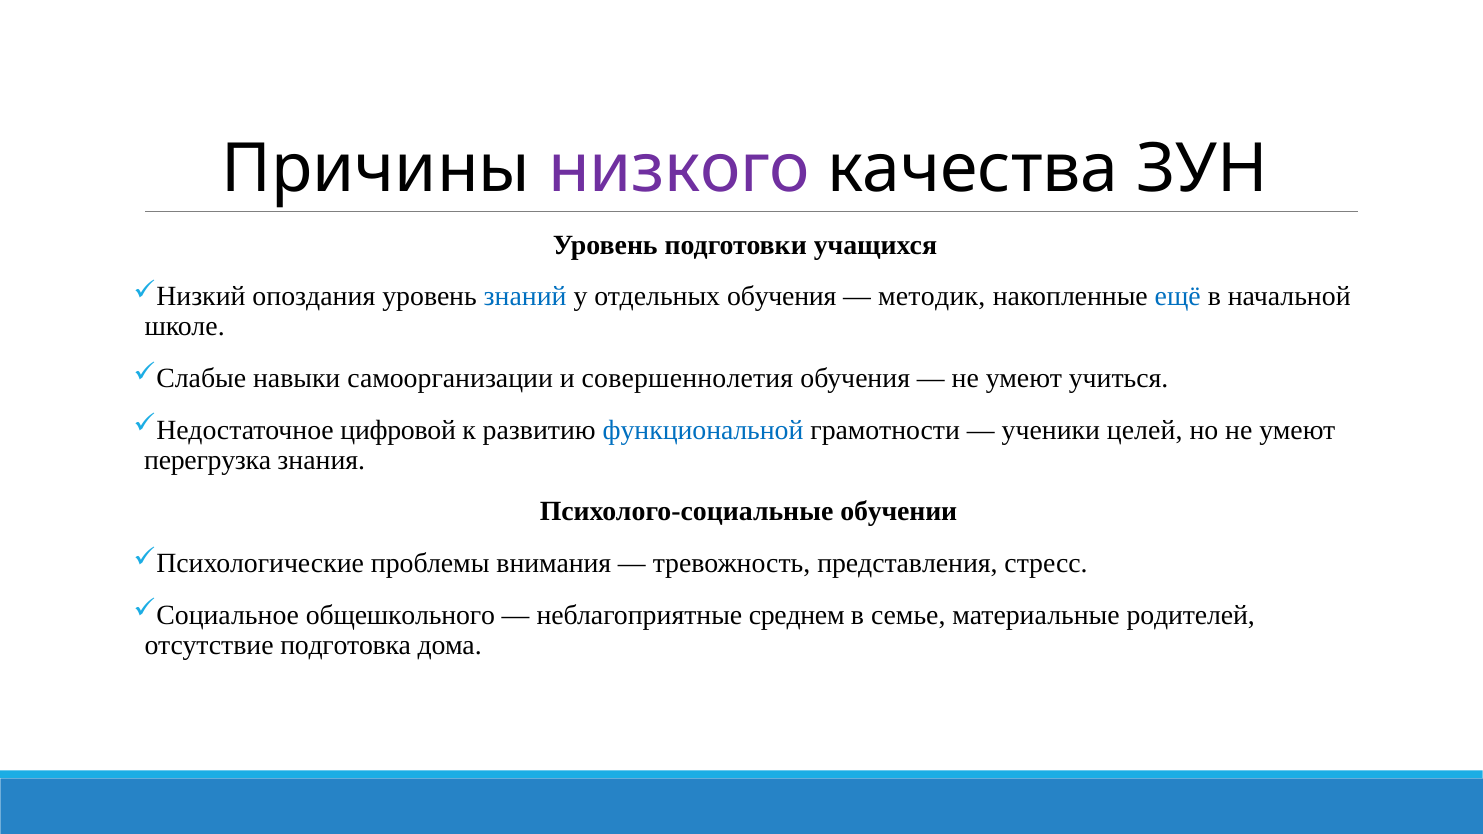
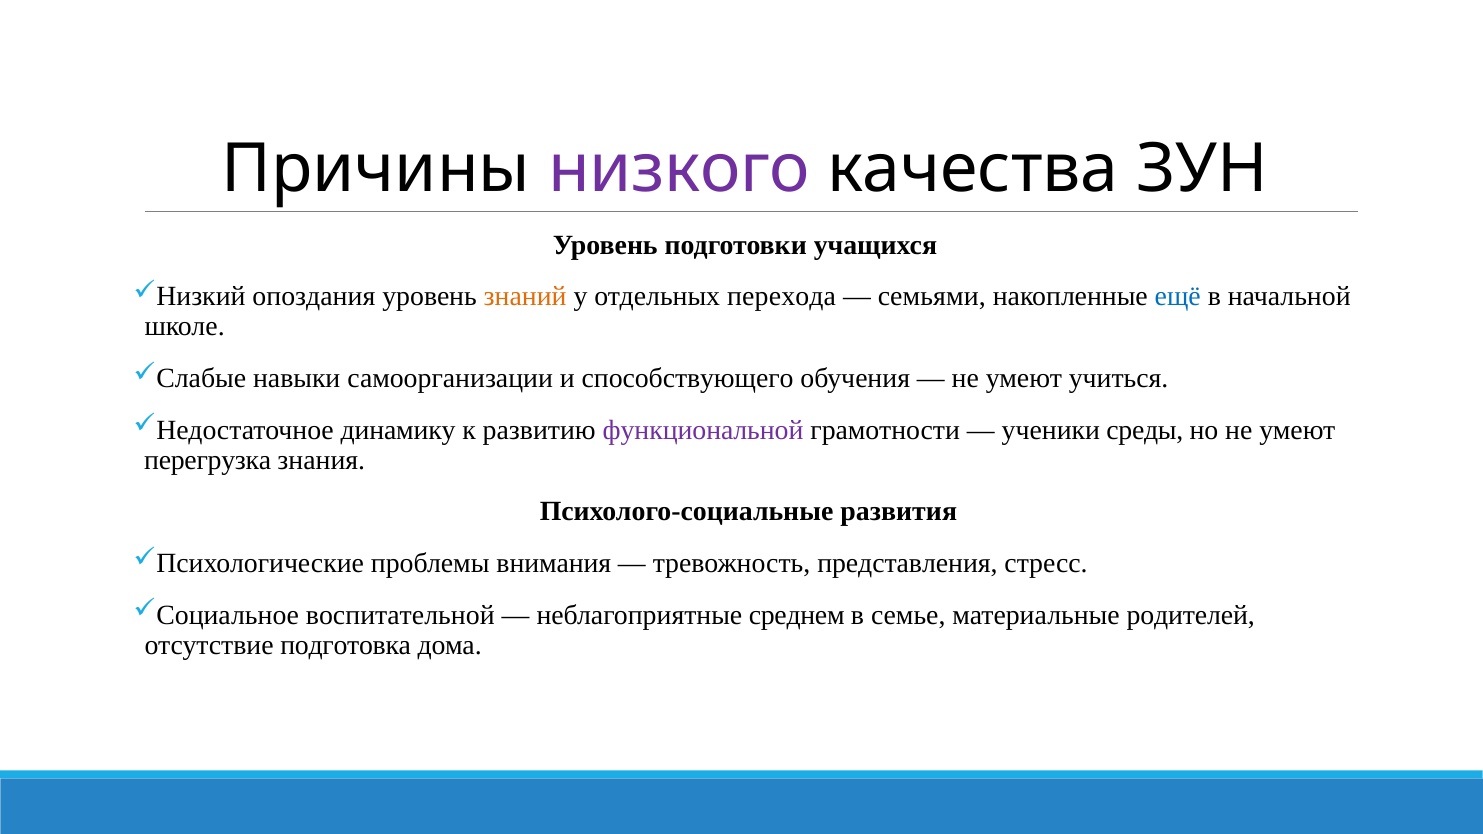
знаний colour: blue -> orange (525, 297)
отдельных обучения: обучения -> перехода (782, 297)
методик: методик -> семьями (932, 297)
совершеннолетия: совершеннолетия -> способствующего (688, 378)
цифровой: цифровой -> динамику (398, 430)
функциональной colour: blue -> purple (703, 430)
целей: целей -> среды (1145, 430)
обучении: обучении -> развития (899, 512)
общешкольного: общешкольного -> воспитательной (400, 615)
